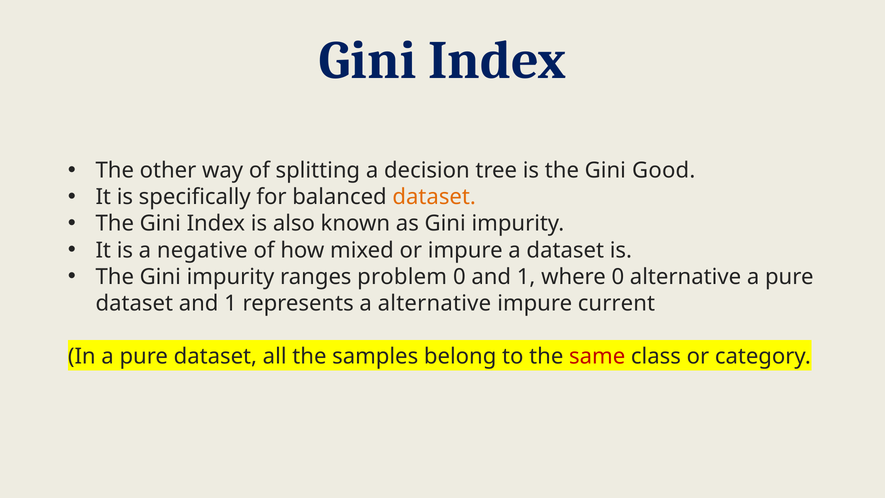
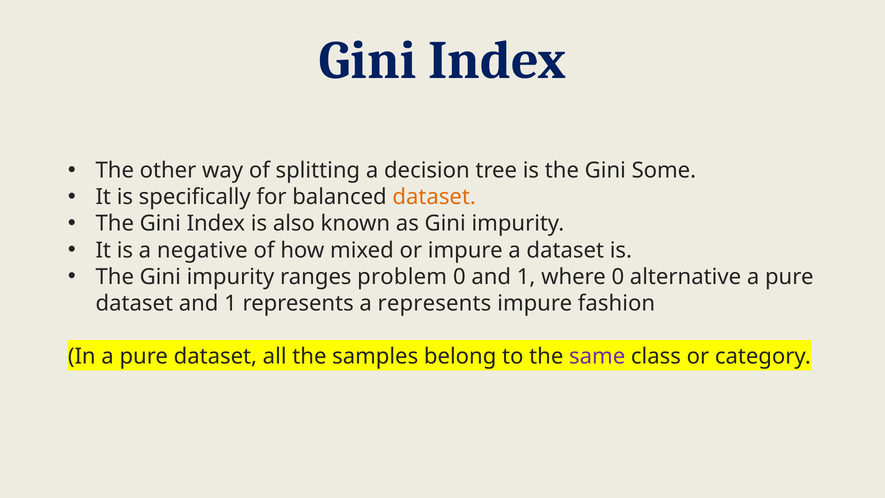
Good: Good -> Some (664, 170)
a alternative: alternative -> represents (434, 303)
current: current -> fashion (616, 303)
same colour: red -> purple (597, 356)
